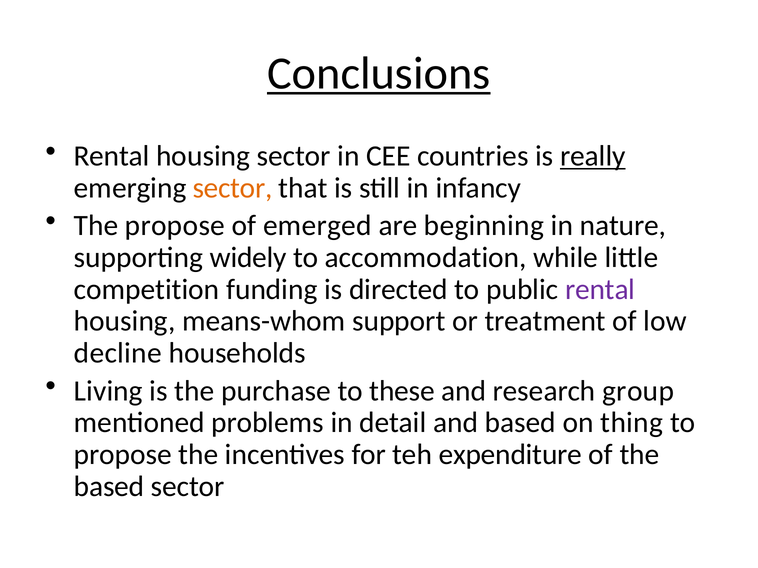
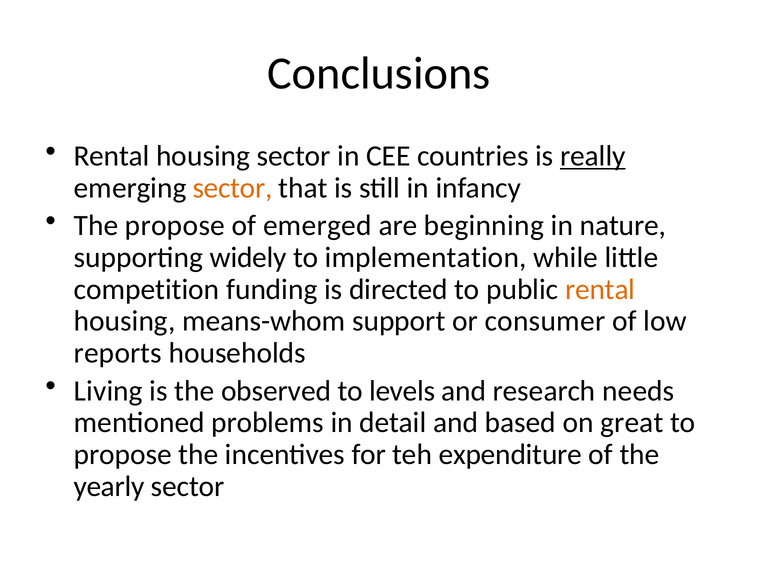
Conclusions underline: present -> none (379, 73)
accommodation: accommodation -> implementation (426, 258)
rental colour: purple -> orange (600, 290)
treatment: treatment -> consumer (545, 321)
decline: decline -> reports (118, 353)
purchase: purchase -> observed (276, 391)
these: these -> levels (402, 391)
group: group -> needs (638, 391)
thing: thing -> great (632, 423)
based: based -> yearly (109, 487)
